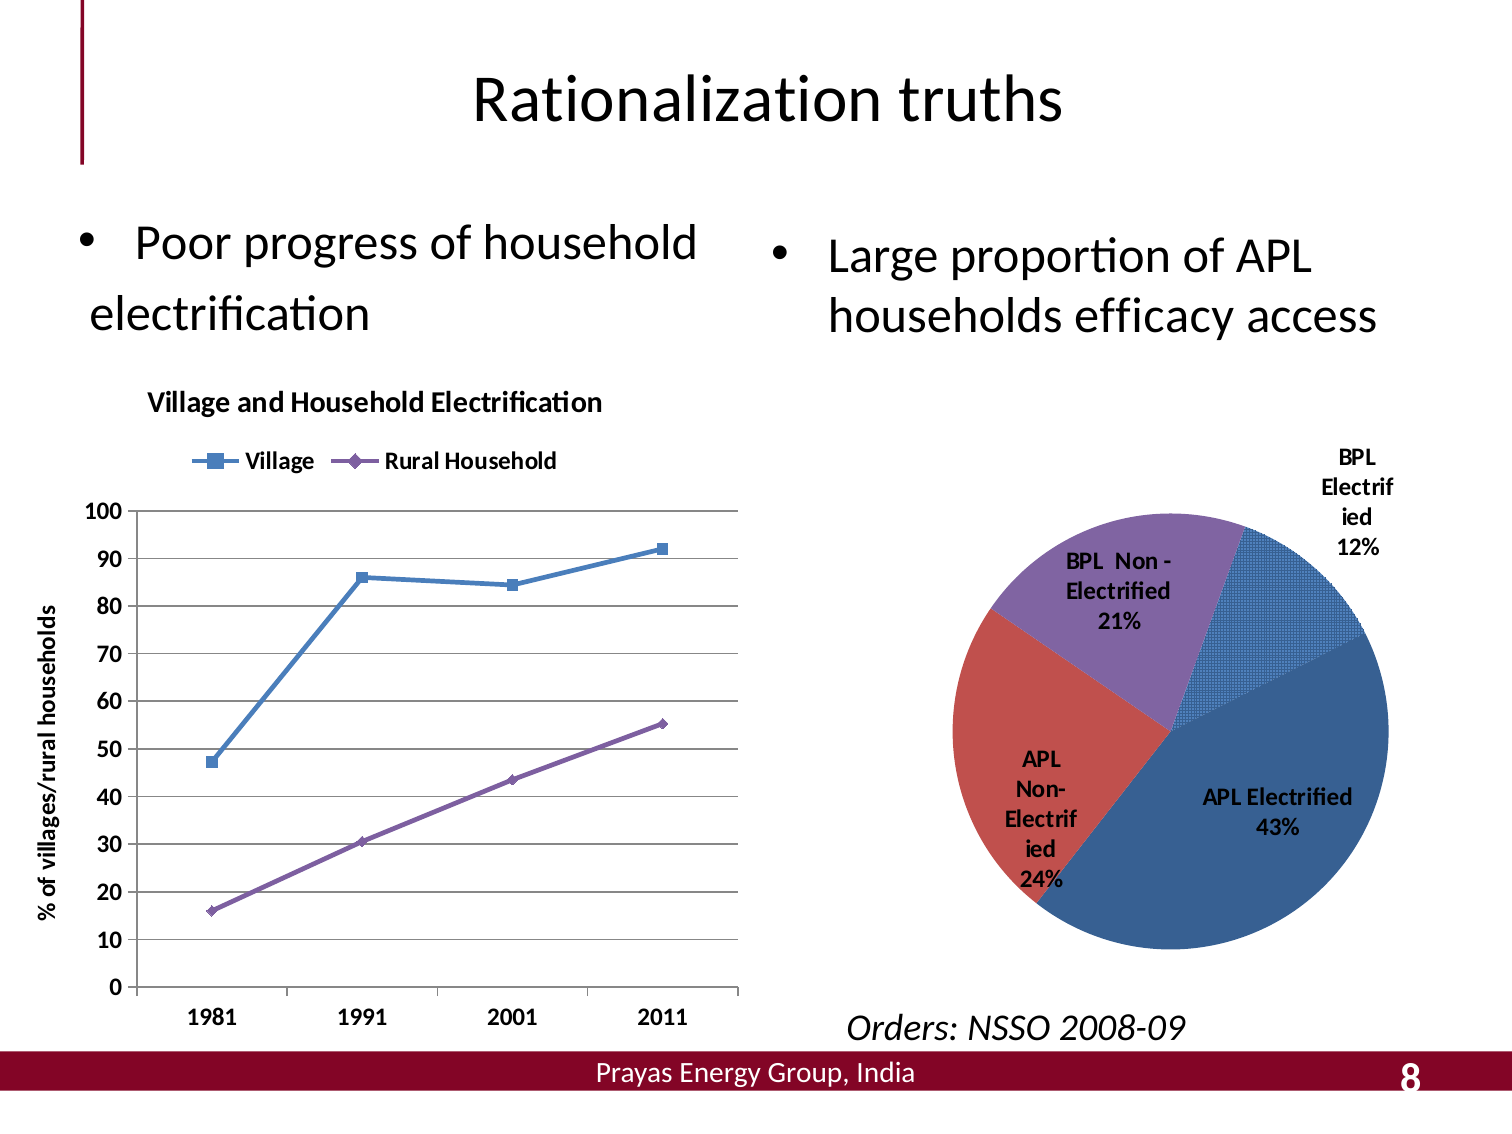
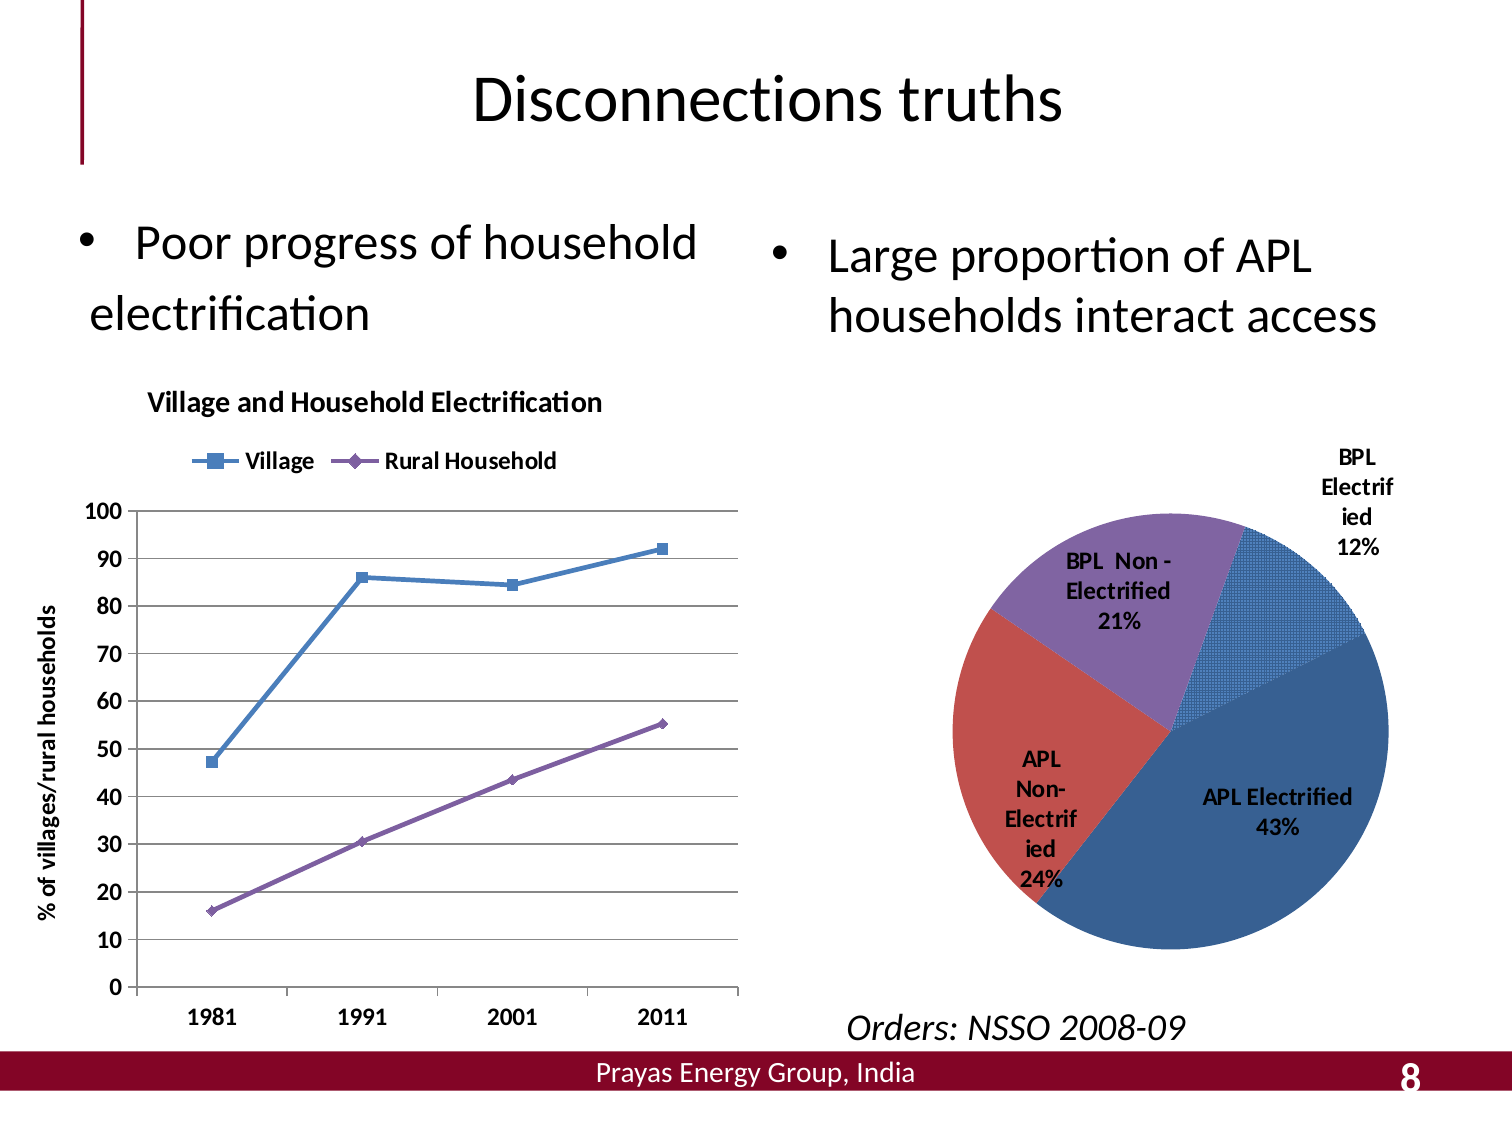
Rationalization: Rationalization -> Disconnections (678, 99)
efficacy: efficacy -> interact (1154, 316)
